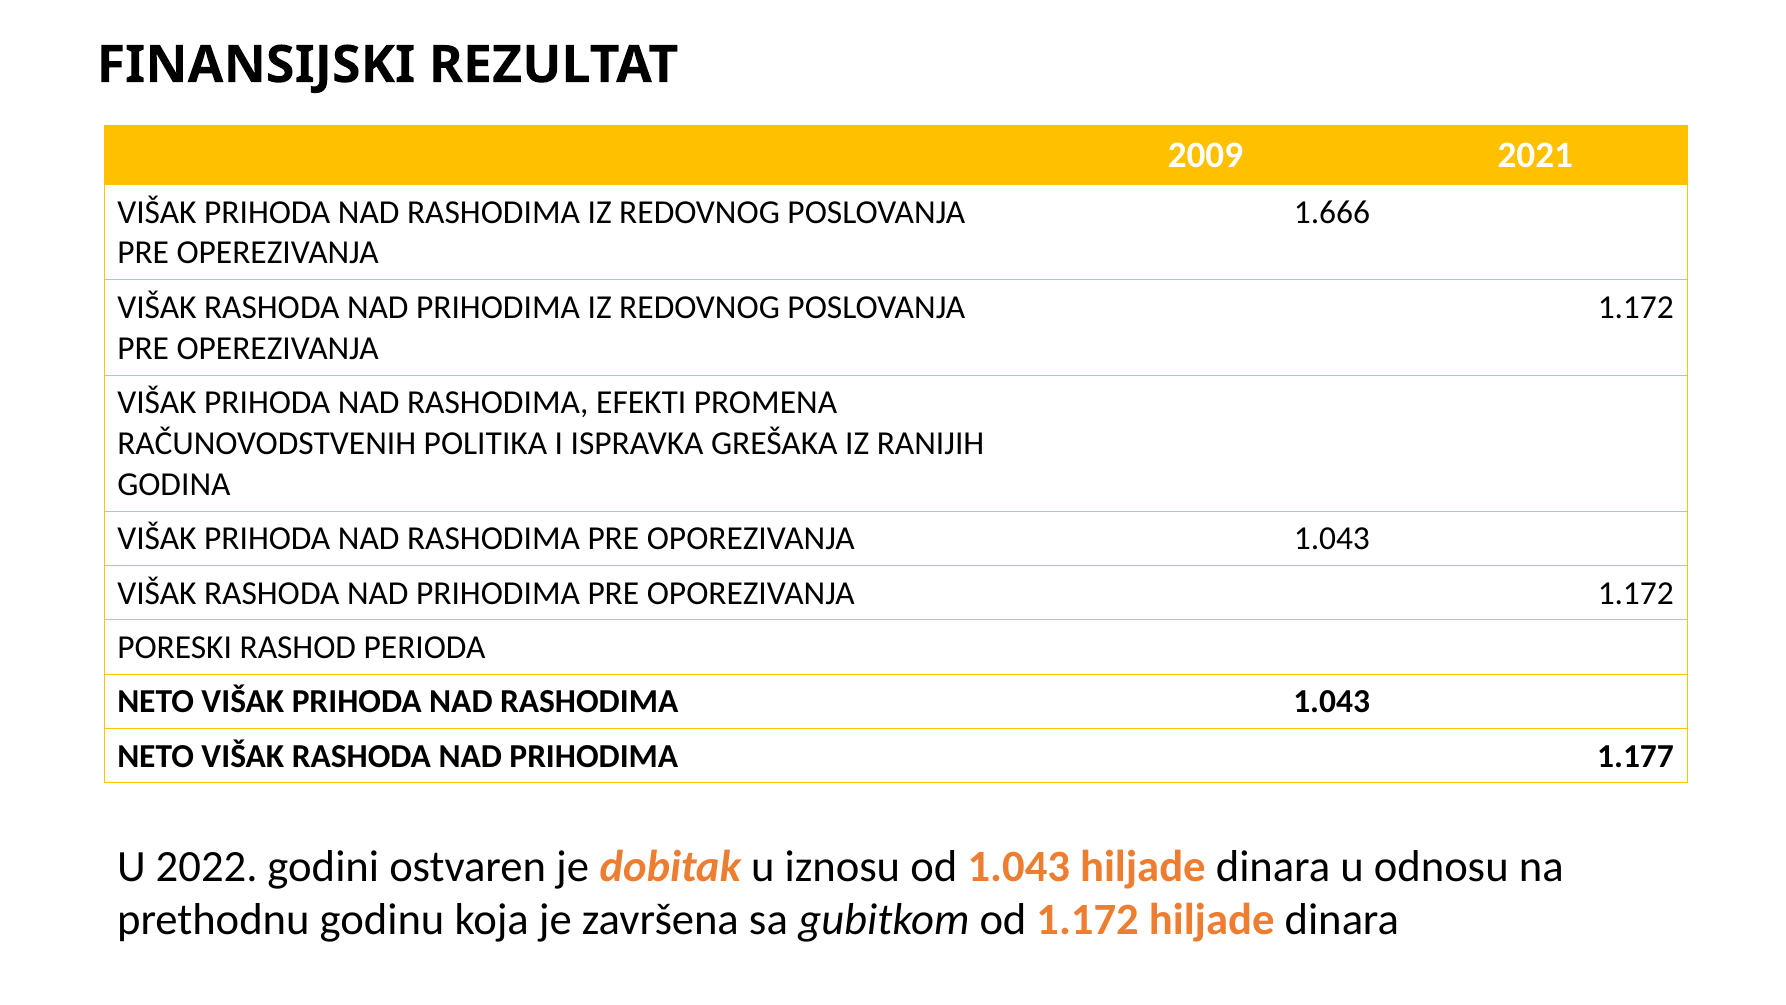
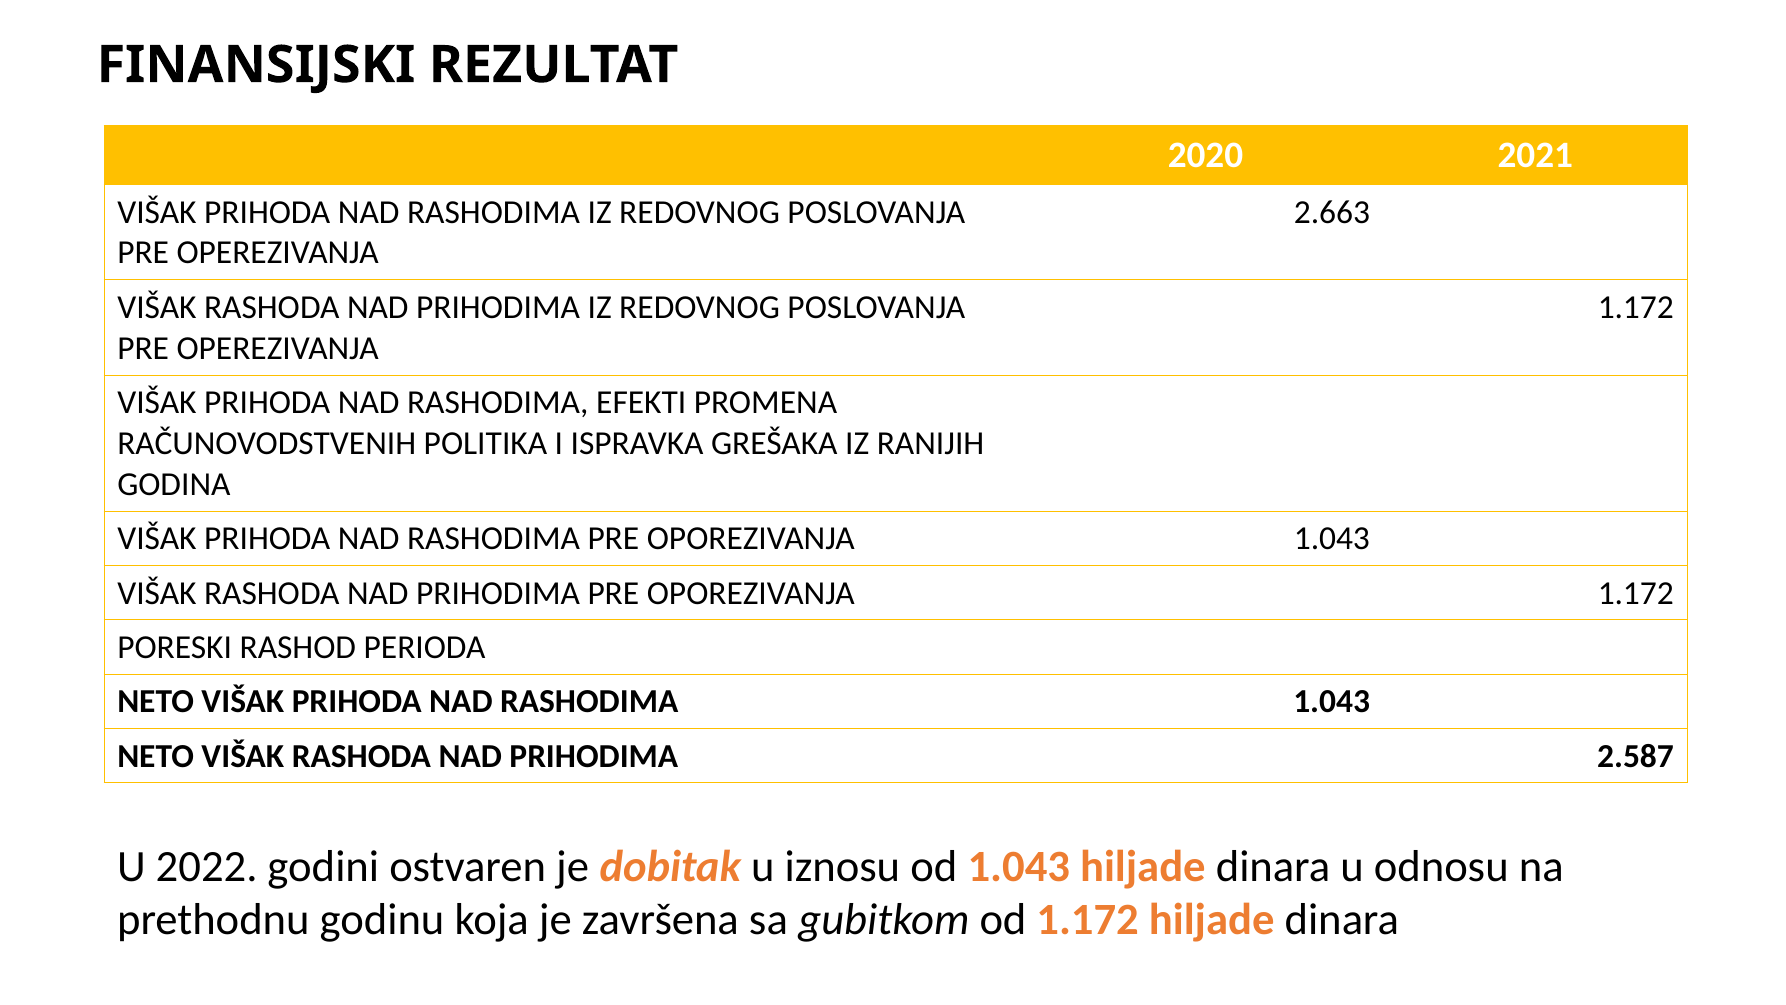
2009: 2009 -> 2020 (1205, 155)
1.666: 1.666 -> 2.663 (1332, 212)
1.177: 1.177 -> 2.587 (1636, 756)
